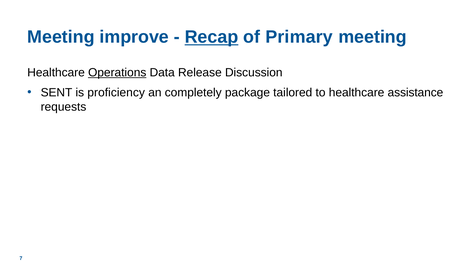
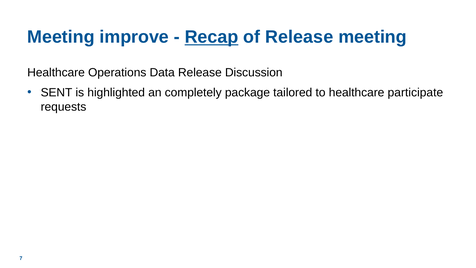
of Primary: Primary -> Release (299, 37)
Operations underline: present -> none (117, 72)
proficiency: proficiency -> highlighted (116, 93)
assistance: assistance -> participate (415, 93)
